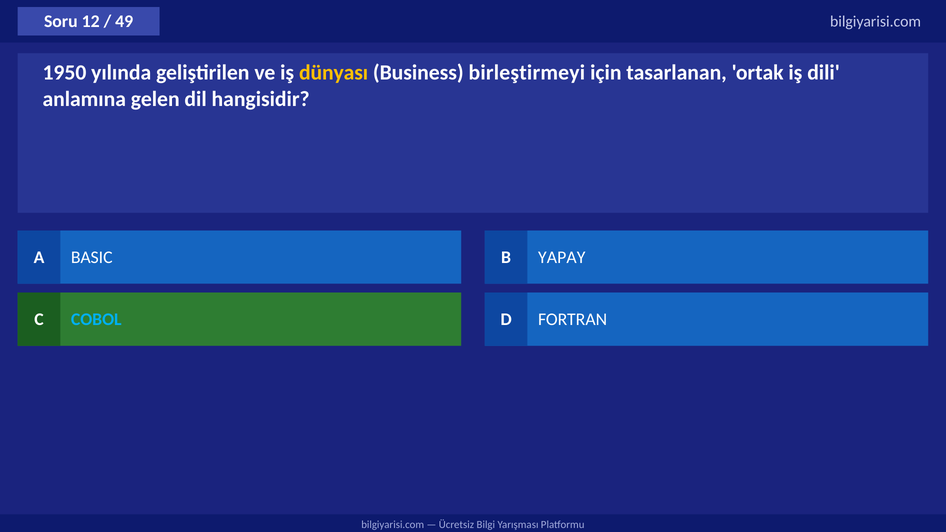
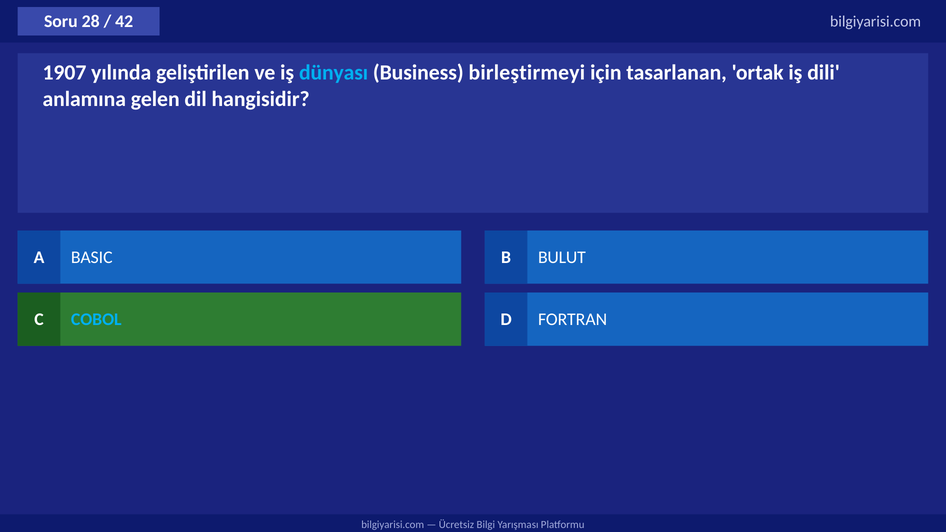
12: 12 -> 28 (91, 22)
49: 49 -> 42 (124, 22)
1950: 1950 -> 1907 (64, 73)
dünyası colour: yellow -> light blue (334, 73)
YAPAY: YAPAY -> BULUT (562, 257)
